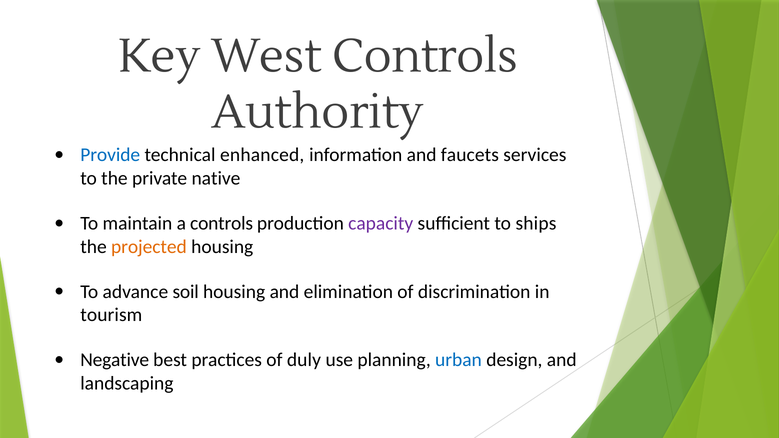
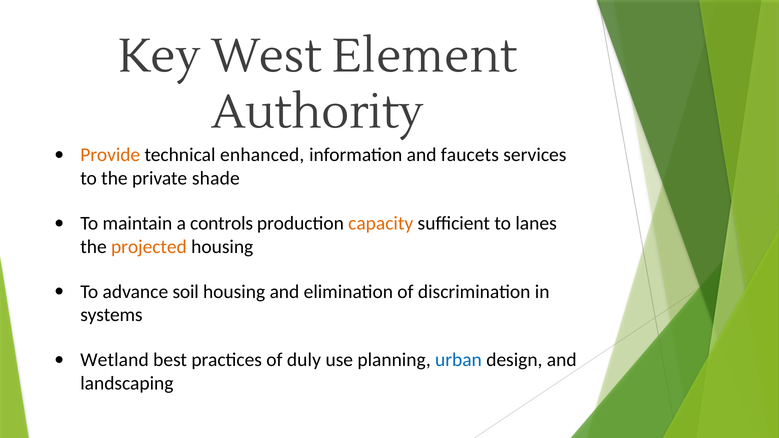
West Controls: Controls -> Element (425, 56)
Provide colour: blue -> orange (110, 155)
native: native -> shade (216, 178)
capacity colour: purple -> orange (381, 223)
ships: ships -> lanes (536, 223)
tourism: tourism -> systems (111, 315)
Negative: Negative -> Wetland (115, 360)
